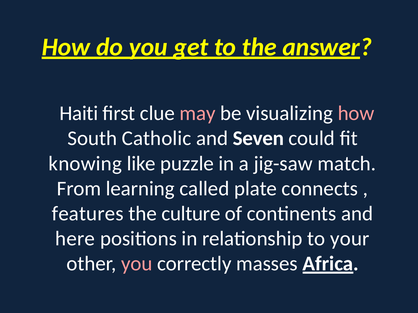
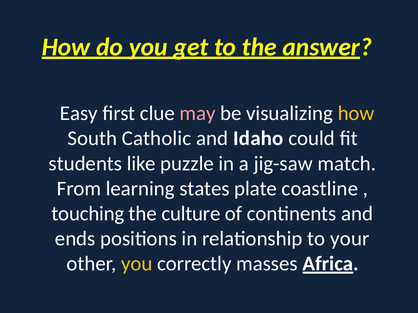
Haiti: Haiti -> Easy (79, 114)
how colour: pink -> yellow (356, 114)
Seven: Seven -> Idaho (258, 139)
knowing: knowing -> students (85, 164)
called: called -> states (204, 189)
connects: connects -> coastline (320, 189)
features: features -> touching (88, 214)
here: here -> ends (75, 239)
you colour: pink -> yellow (137, 264)
